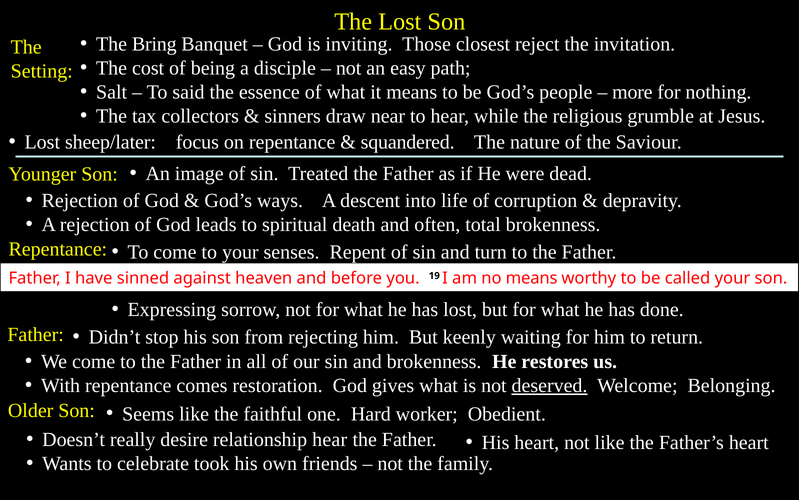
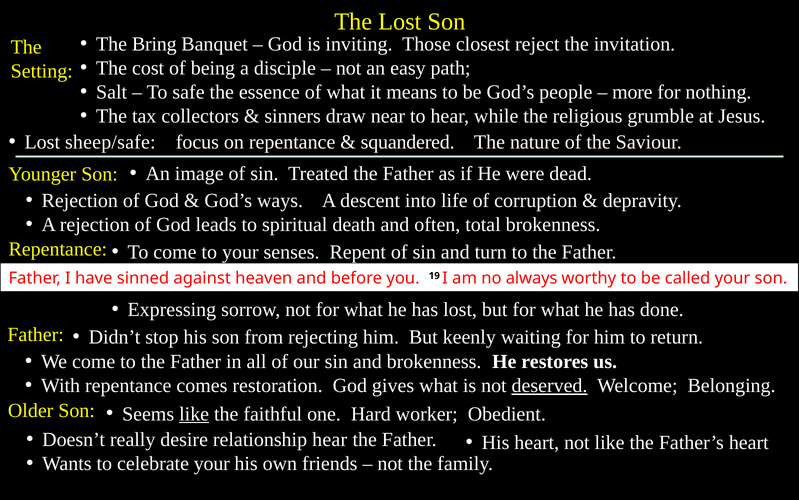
said: said -> safe (189, 92)
sheep/later: sheep/later -> sheep/safe (110, 142)
no means: means -> always (532, 278)
like underline: none -> present (194, 413)
celebrate took: took -> your (212, 463)
